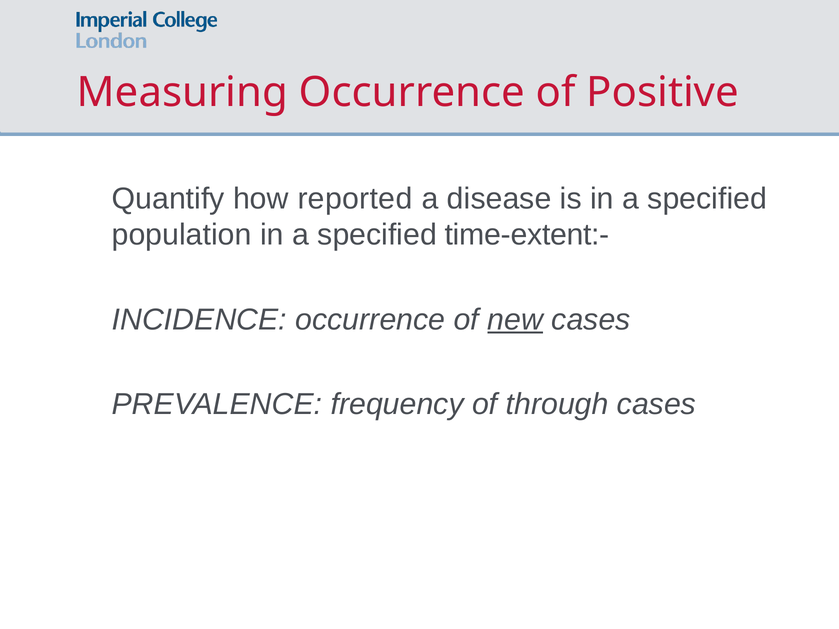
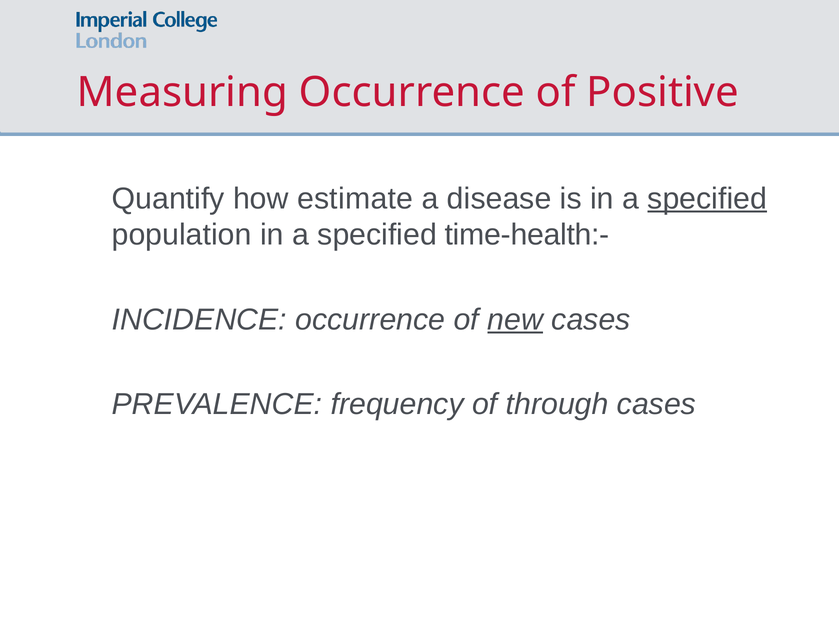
reported: reported -> estimate (355, 199)
specified underline: none -> present (707, 199)
time-extent:-: time-extent:- -> time-health:- (527, 235)
